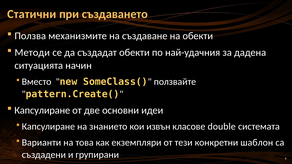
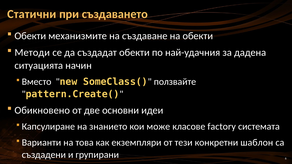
Ползва: Ползва -> Обекти (30, 36)
Капсулиране: Капсулиране -> Обикновено (42, 111)
извън: извън -> може (158, 127)
double: double -> factory (222, 127)
